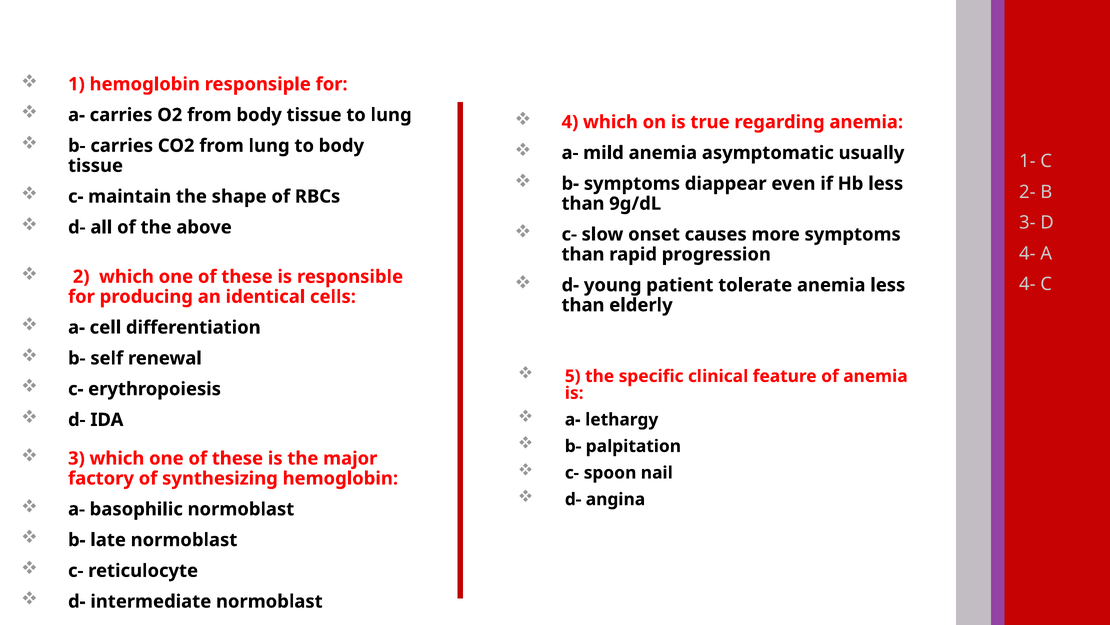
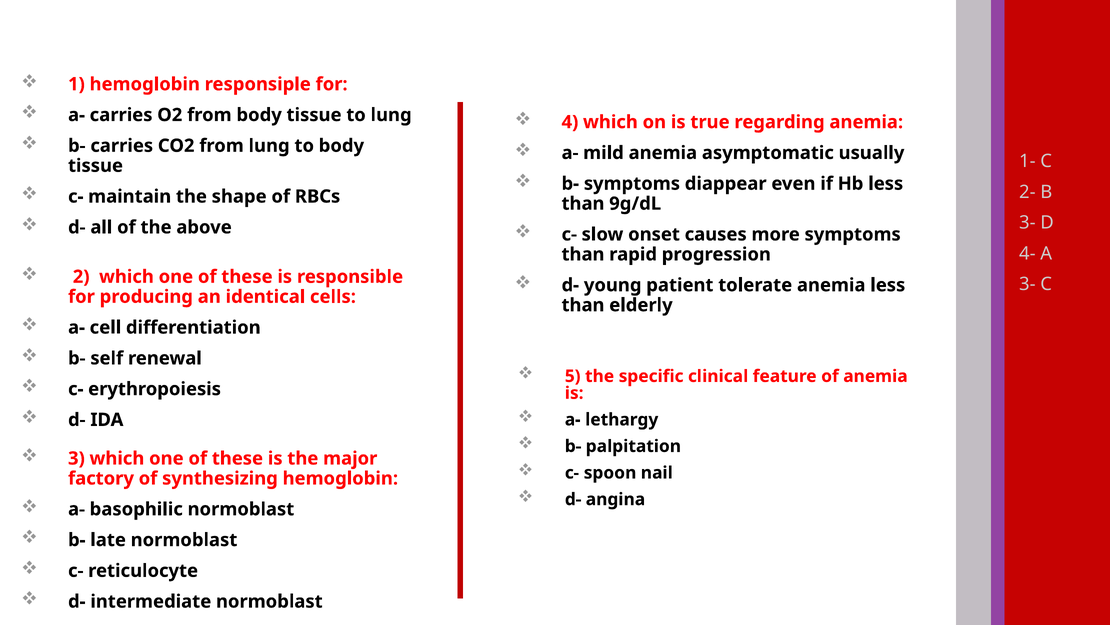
4-: 4- -> 3- (1027, 284)
